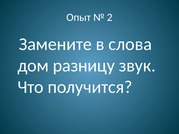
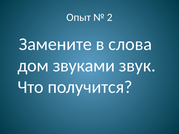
разницу: разницу -> звуками (84, 66)
